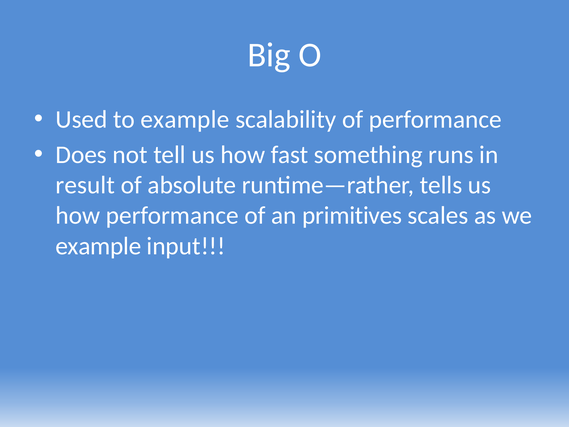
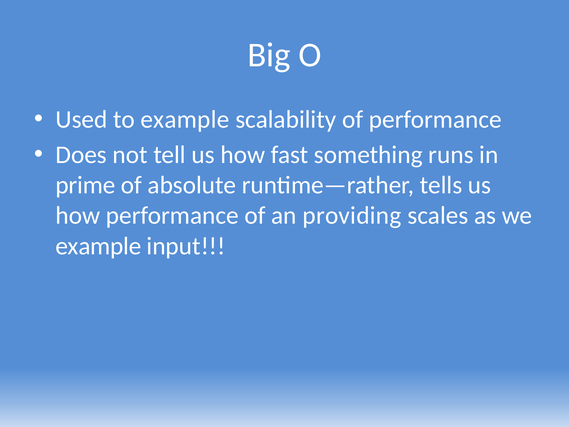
result: result -> prime (85, 185)
primitives: primitives -> providing (352, 215)
